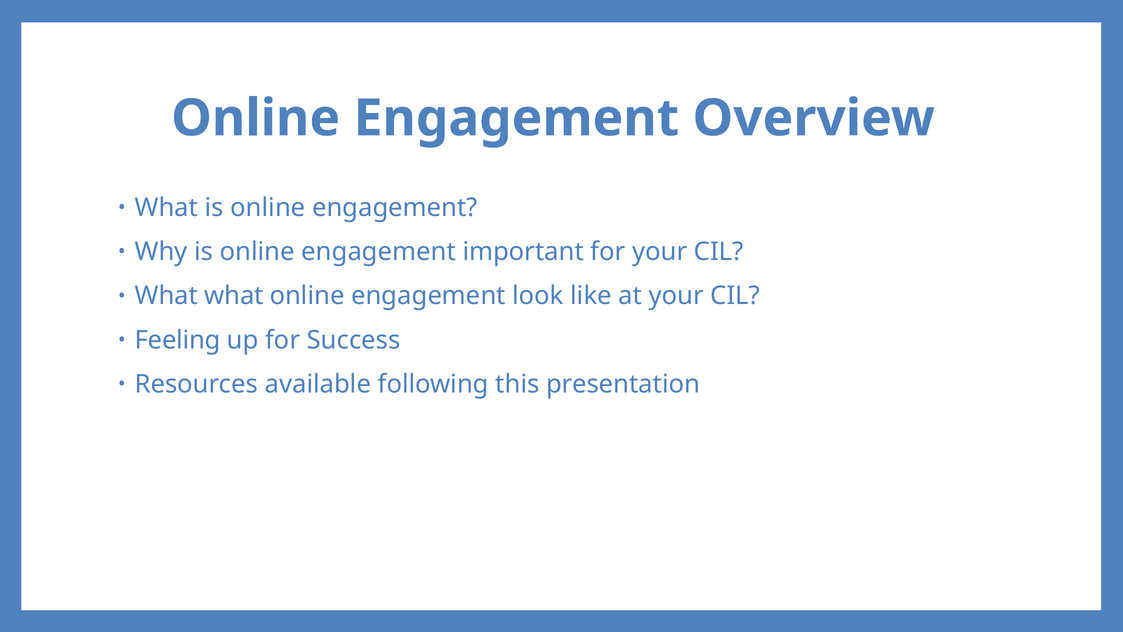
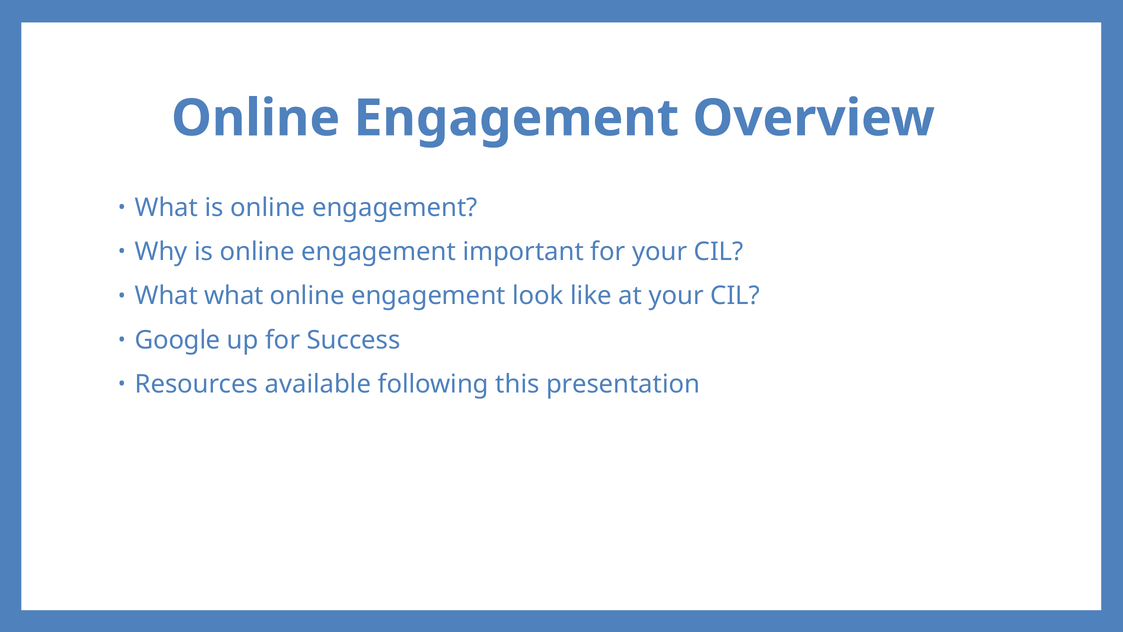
Feeling: Feeling -> Google (178, 340)
